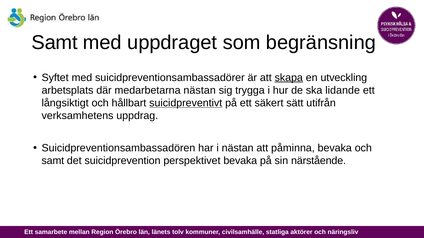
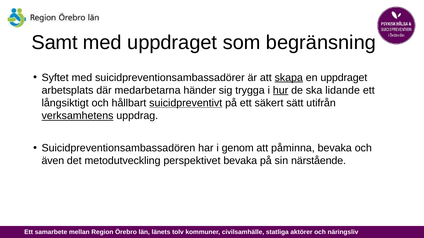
en utveckling: utveckling -> uppdraget (344, 78)
medarbetarna nästan: nästan -> händer (200, 90)
hur underline: none -> present (281, 90)
verksamhetens underline: none -> present (78, 116)
i nästan: nästan -> genom (238, 148)
samt: samt -> även (53, 161)
suicidprevention: suicidprevention -> metodutveckling (123, 161)
